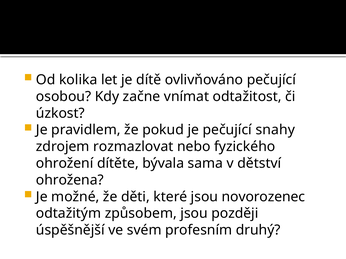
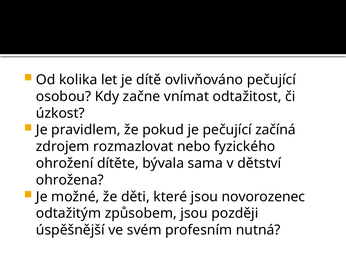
snahy: snahy -> začíná (275, 130)
druhý: druhý -> nutná (258, 231)
